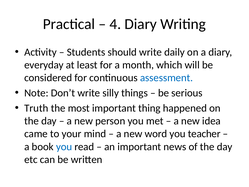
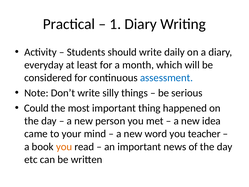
4: 4 -> 1 (115, 24)
Truth: Truth -> Could (36, 108)
you colour: blue -> orange (64, 147)
